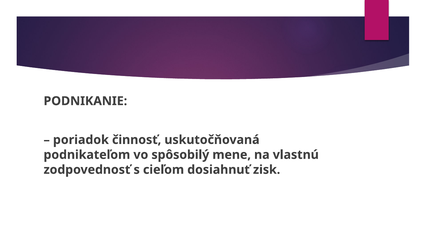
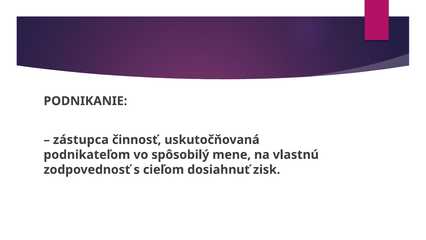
poriadok: poriadok -> zástupca (81, 140)
